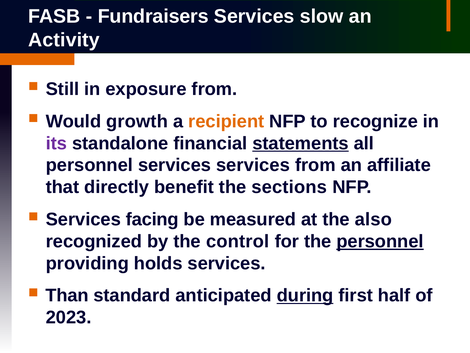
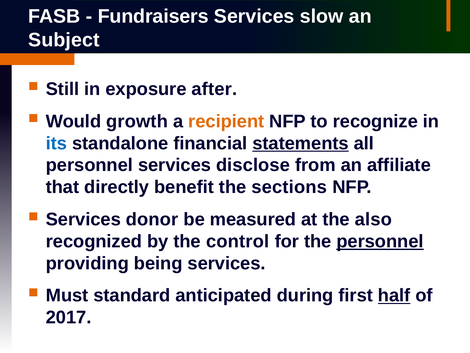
Activity: Activity -> Subject (64, 40)
exposure from: from -> after (214, 89)
its colour: purple -> blue (56, 143)
services services: services -> disclose (253, 165)
facing: facing -> donor (152, 219)
holds: holds -> being (158, 263)
Than: Than -> Must (67, 295)
during underline: present -> none (305, 295)
half underline: none -> present (394, 295)
2023: 2023 -> 2017 (69, 317)
